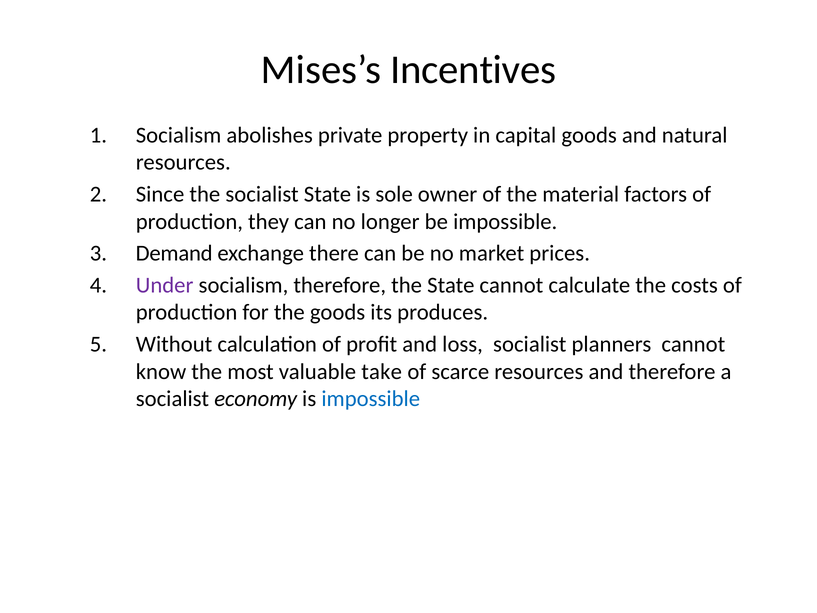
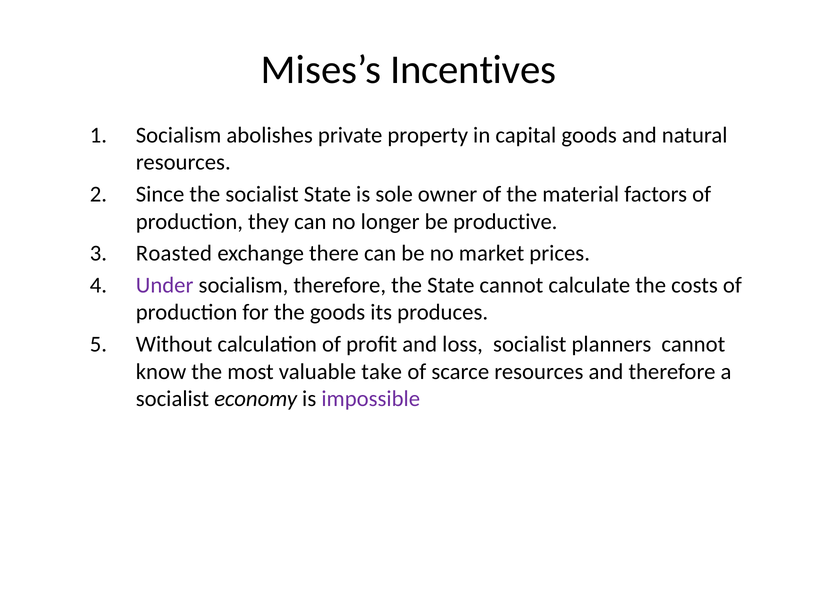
be impossible: impossible -> productive (505, 221)
Demand: Demand -> Roasted (174, 253)
impossible colour: blue -> purple (371, 399)
